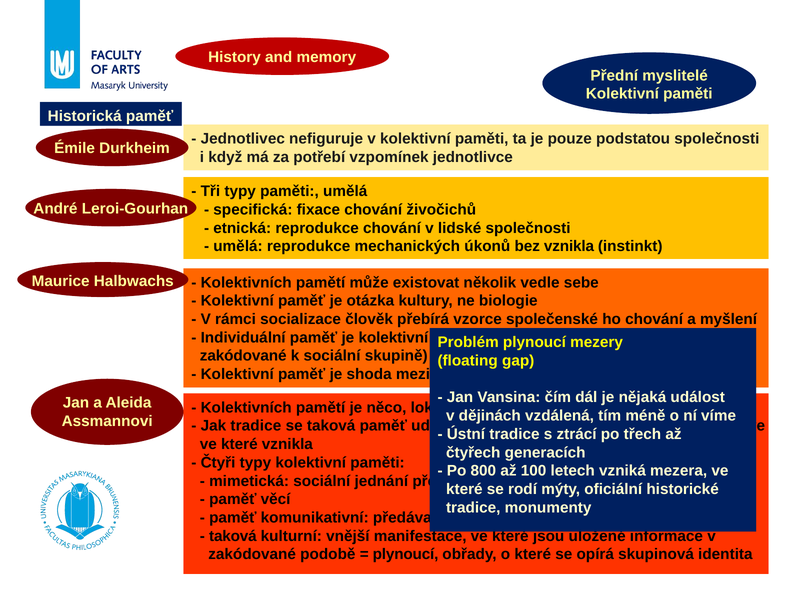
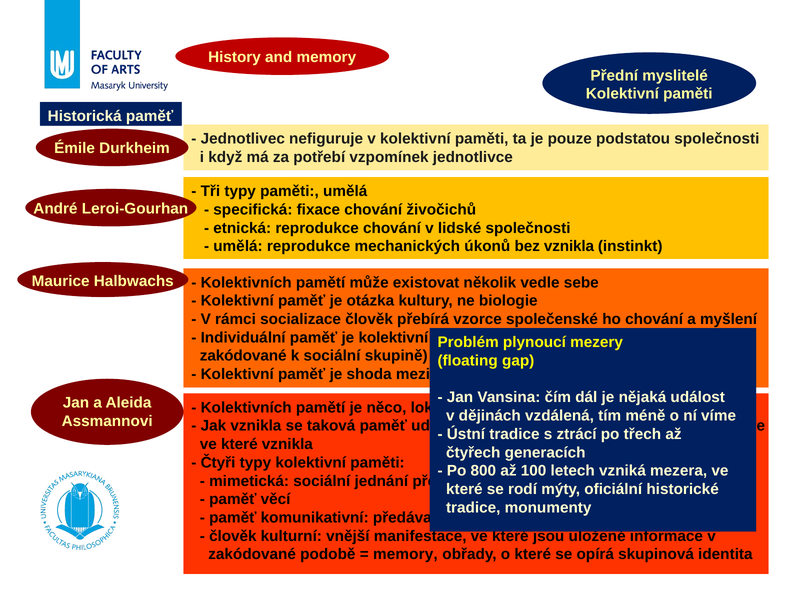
Jak tradice: tradice -> vznikla (256, 426)
taková: taková -> člověk (233, 536)
plynoucí: plynoucí -> memory (405, 554)
